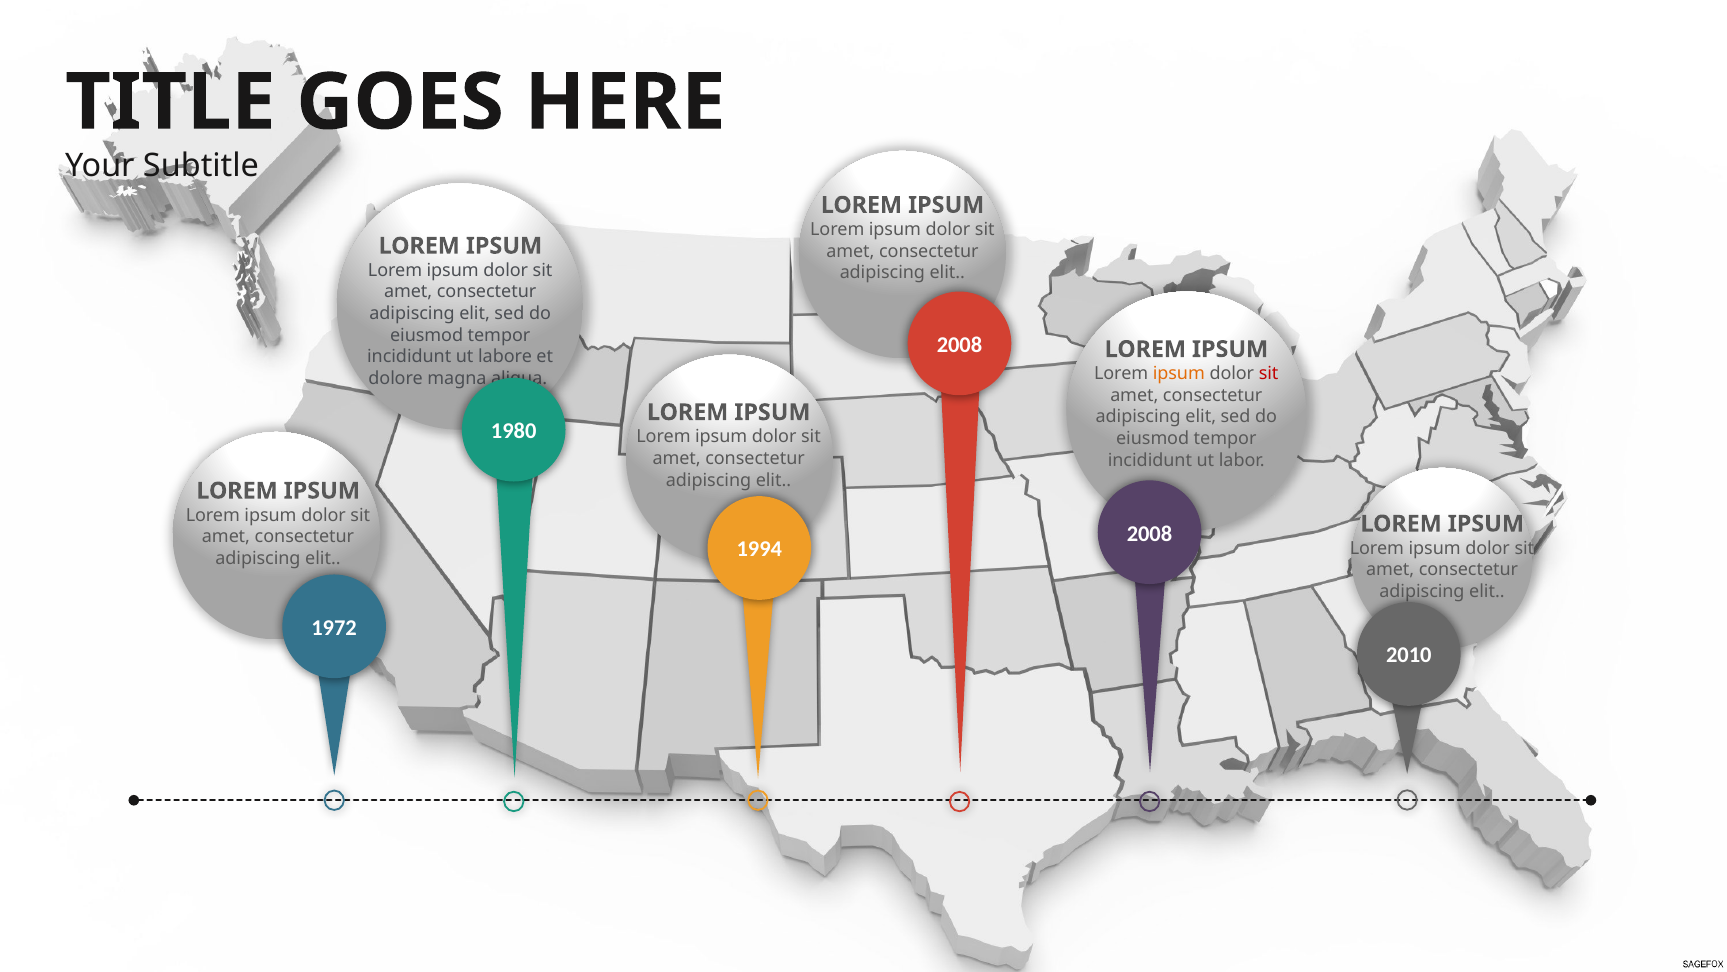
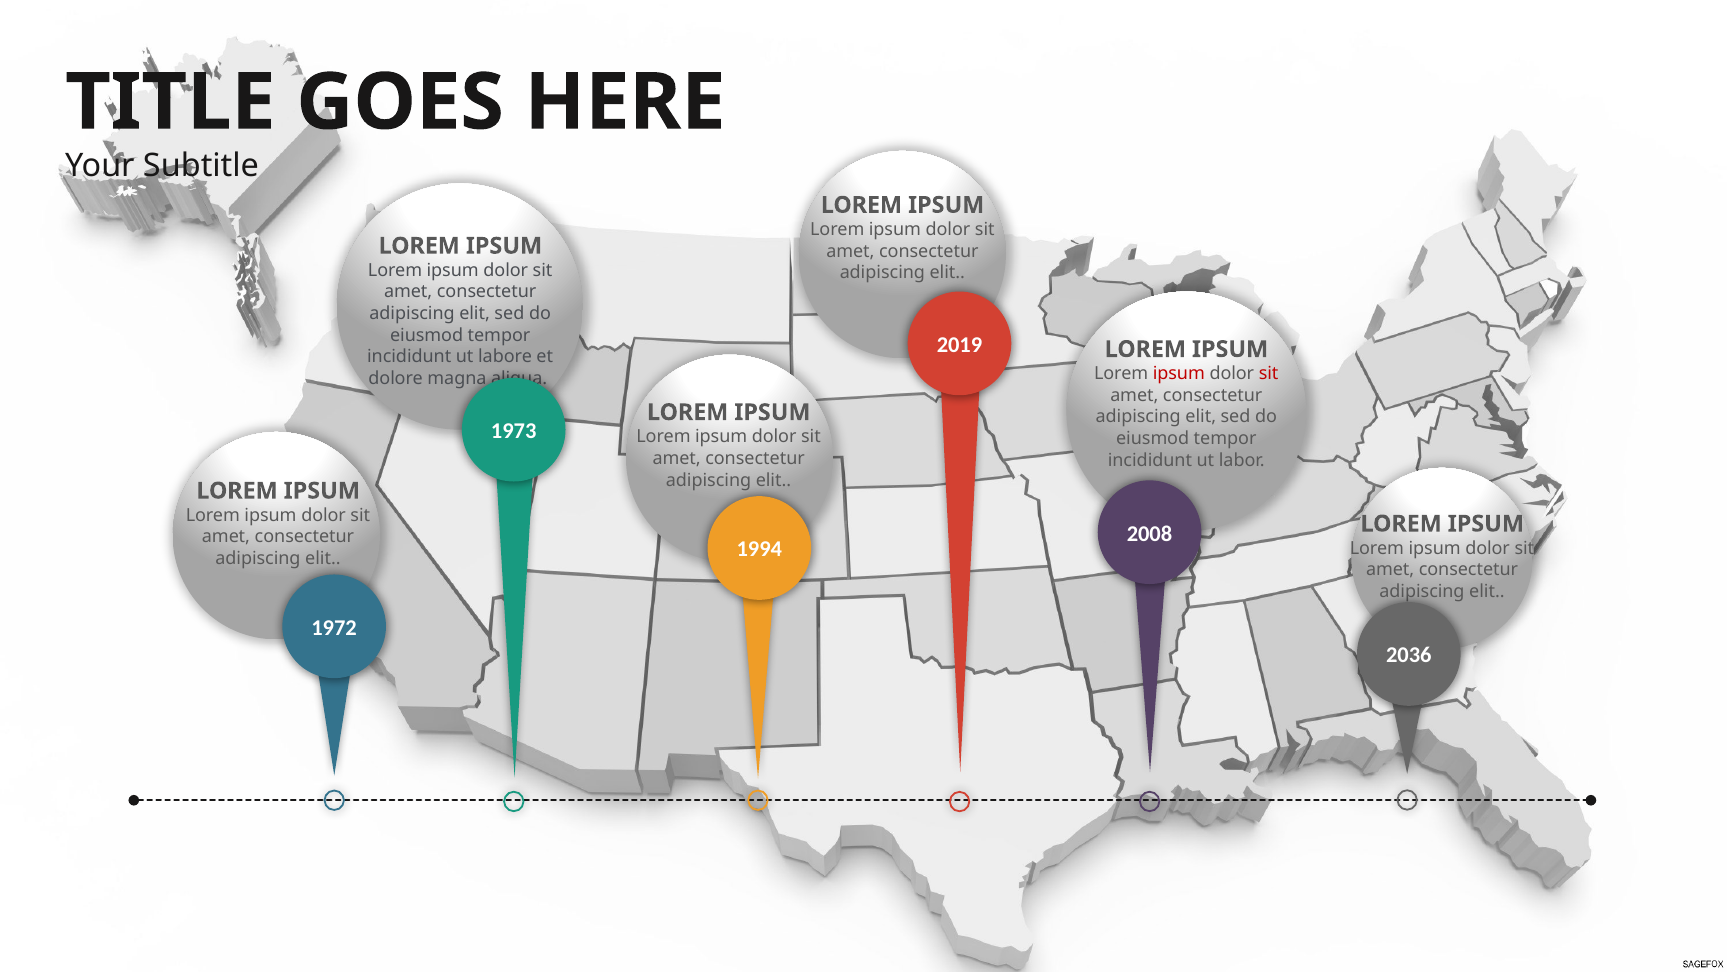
2008: 2008 -> 2019 (959, 345)
ipsum colour: orange -> red (1179, 374)
1980: 1980 -> 1973 (514, 431)
2010: 2010 -> 2036 (1409, 655)
